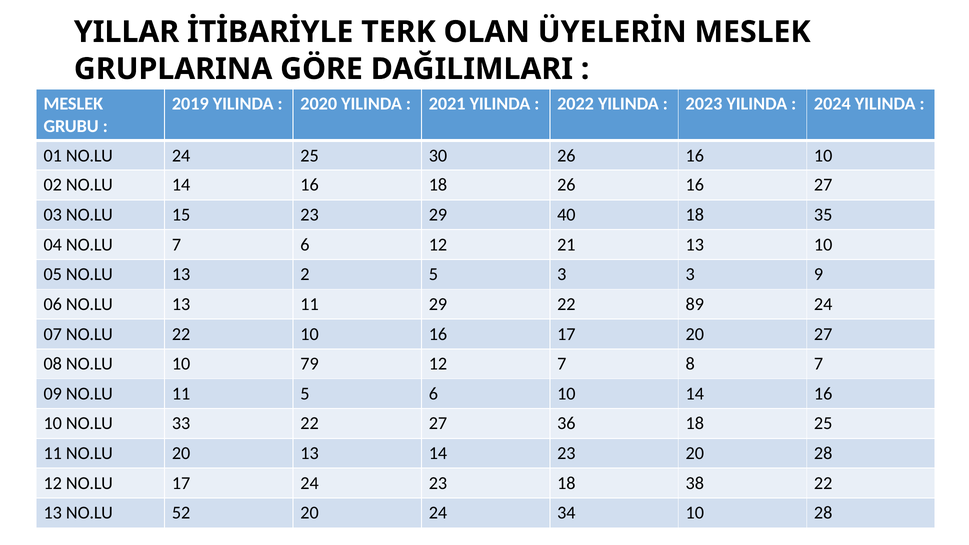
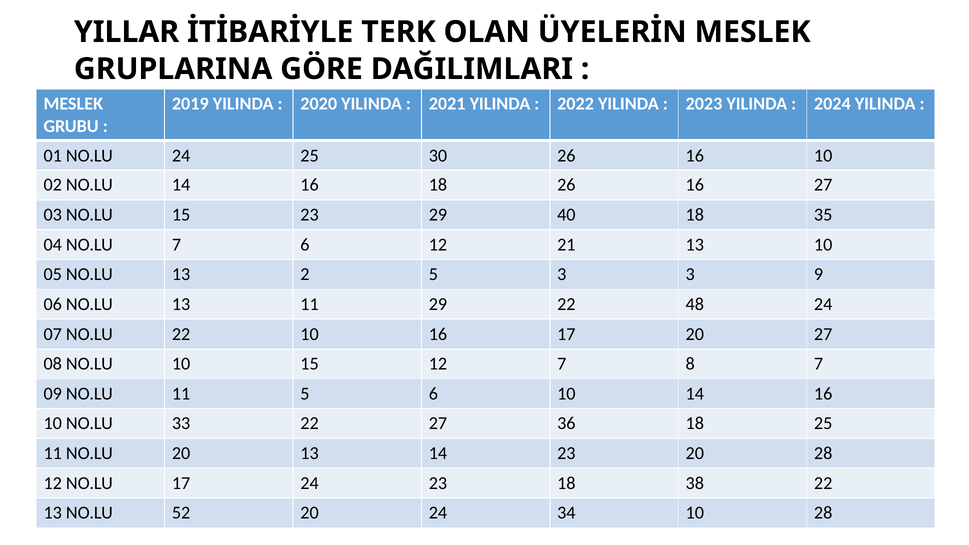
89: 89 -> 48 (695, 304)
10 79: 79 -> 15 (310, 364)
